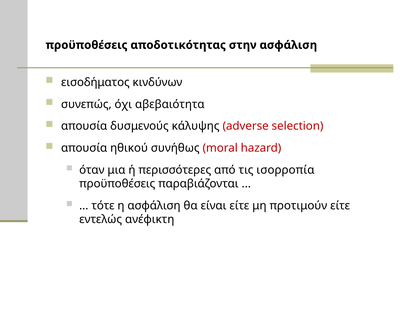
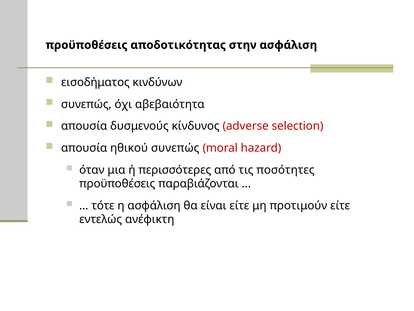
κάλυψης: κάλυψης -> κίνδυνος (196, 126)
ηθικού συνήθως: συνήθως -> συνεπώς (175, 148)
ισορροπία: ισορροπία -> ποσότητες (285, 170)
